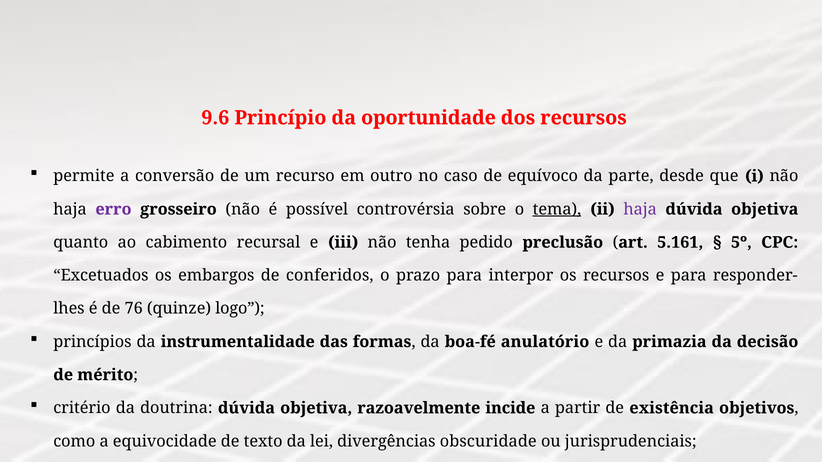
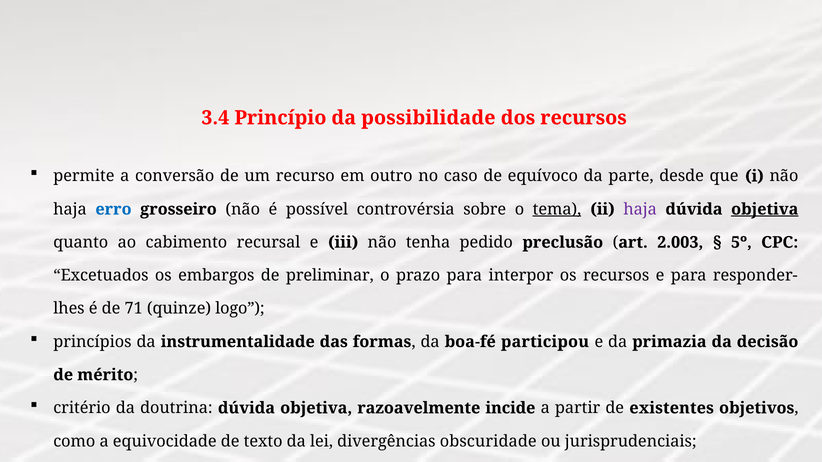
9.6: 9.6 -> 3.4 (215, 118)
oportunidade: oportunidade -> possibilidade (428, 118)
erro colour: purple -> blue (113, 209)
objetiva underline: none -> present (765, 209)
5.161: 5.161 -> 2.003 (680, 243)
conferidos: conferidos -> preliminar (330, 276)
76: 76 -> 71 (134, 309)
anulatório: anulatório -> participou (545, 342)
existência: existência -> existentes (672, 408)
